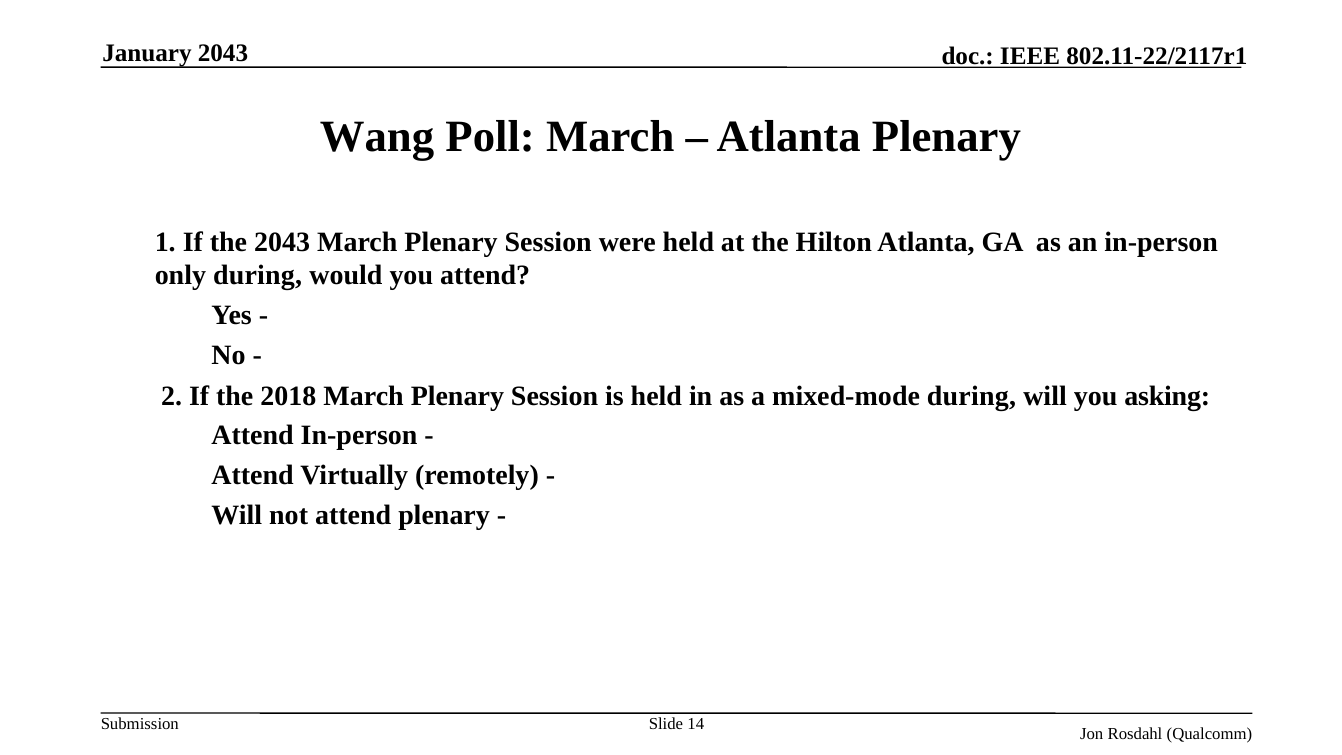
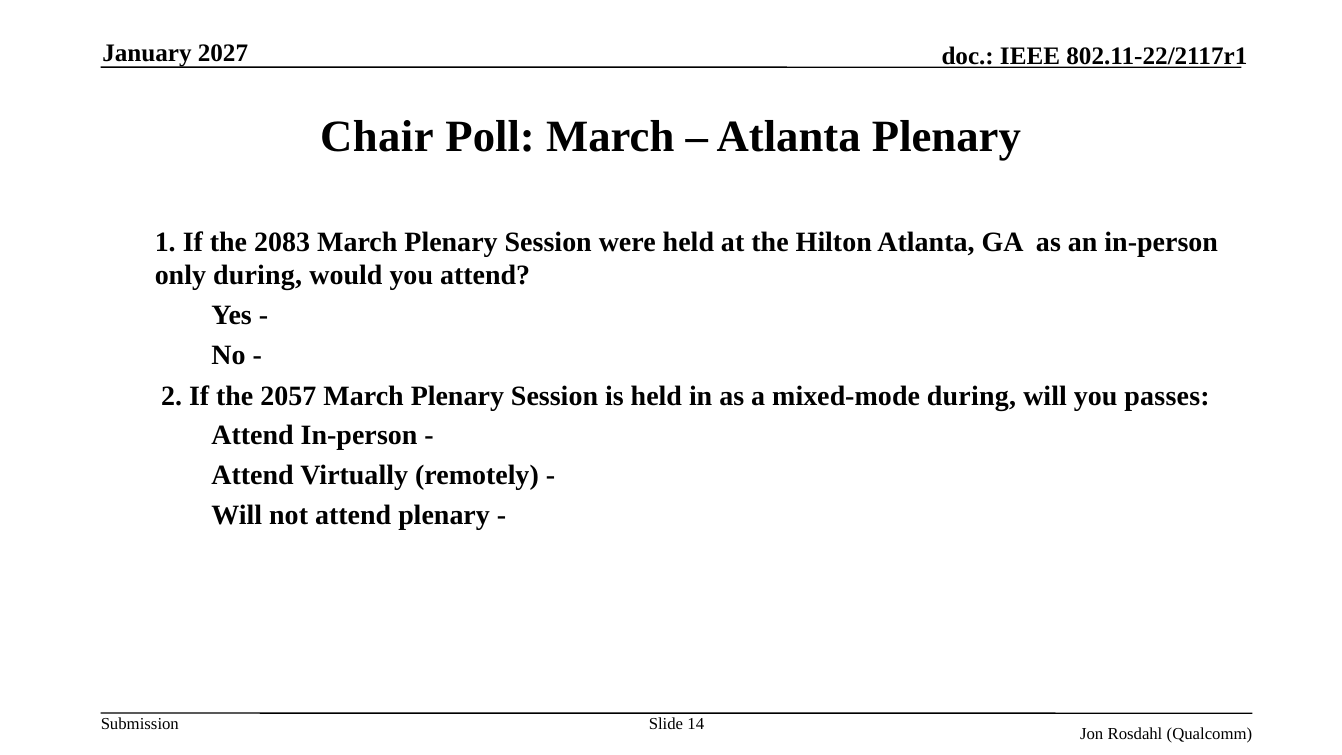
January 2043: 2043 -> 2027 (223, 53)
Wang: Wang -> Chair (377, 137)
the 2043: 2043 -> 2083 (282, 242)
2018: 2018 -> 2057 (288, 396)
asking: asking -> passes (1167, 396)
